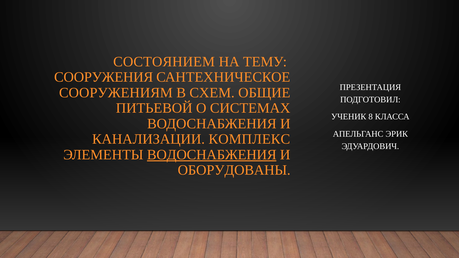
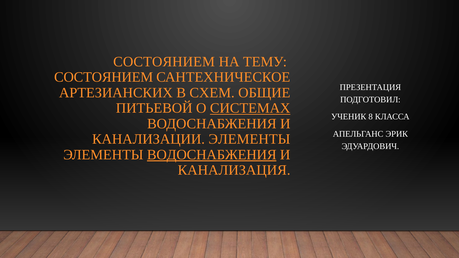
СООРУЖЕНИЯ: СООРУЖЕНИЯ -> СОСТОЯНИЕМ (104, 77)
СООРУЖЕНИЯМ: СООРУЖЕНИЯМ -> АРТЕЗИАНСКИХ (116, 93)
СИСТЕМАХ underline: none -> present (250, 108)
КАНАЛИЗАЦИИ КОМПЛЕКС: КОМПЛЕКС -> ЭЛЕМЕНТЫ (249, 139)
ОБОРУДОВАНЫ: ОБОРУДОВАНЫ -> КАНАЛИЗАЦИЯ (234, 170)
